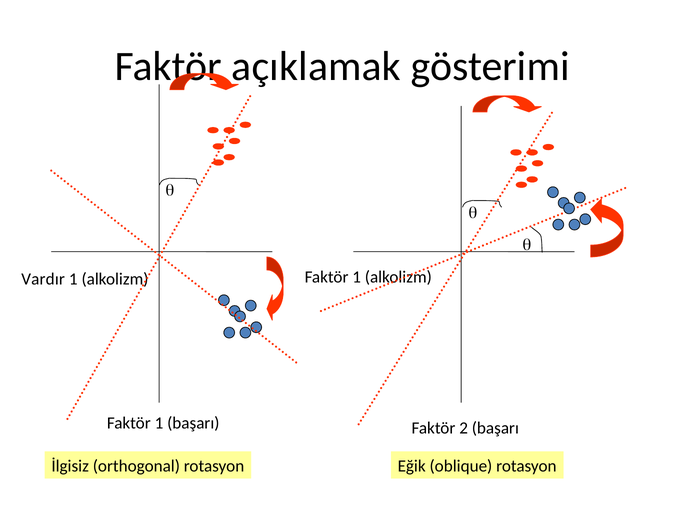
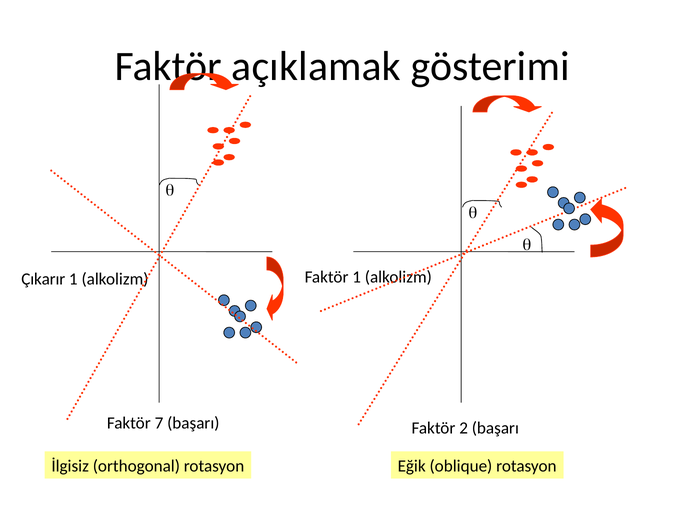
Vardır: Vardır -> Çıkarır (43, 279)
1: 1 -> 7 (159, 423)
